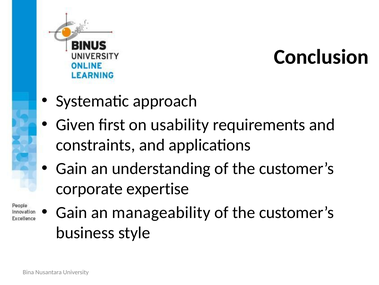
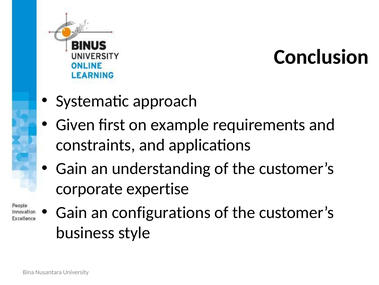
usability: usability -> example (180, 124)
manageability: manageability -> configurations (161, 212)
